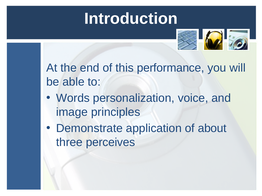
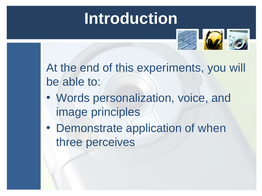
performance: performance -> experiments (171, 68)
about: about -> when (212, 129)
